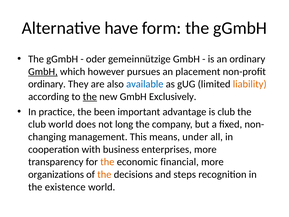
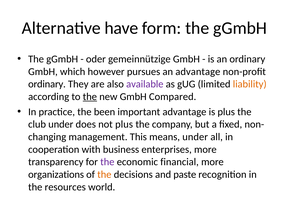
GmbH underline: present -> none (43, 72)
an placement: placement -> advantage (198, 72)
available colour: blue -> purple (145, 84)
Exclusively: Exclusively -> Compared (173, 97)
is club: club -> plus (226, 112)
club world: world -> under (61, 124)
not long: long -> plus (124, 124)
the colour: orange -> purple (107, 162)
steps: steps -> paste (185, 174)
existence: existence -> resources (65, 187)
